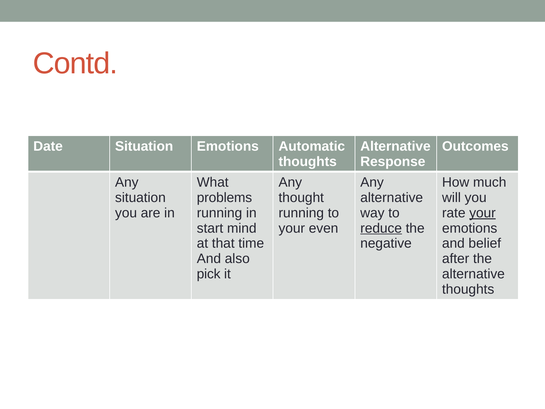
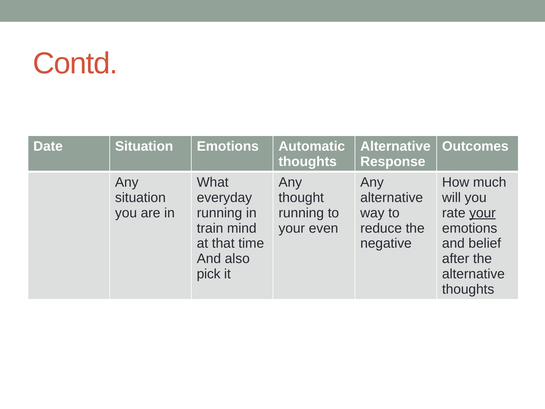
problems: problems -> everyday (224, 198)
start: start -> train (210, 228)
reduce underline: present -> none (381, 228)
